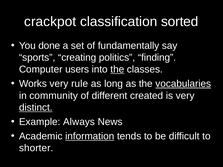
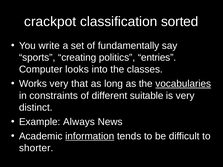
done: done -> write (49, 46)
finding: finding -> entries (157, 58)
users: users -> looks (77, 69)
the underline: present -> none (117, 69)
rule: rule -> that (80, 84)
community: community -> constraints (54, 96)
created: created -> suitable (147, 96)
distinct underline: present -> none (36, 108)
